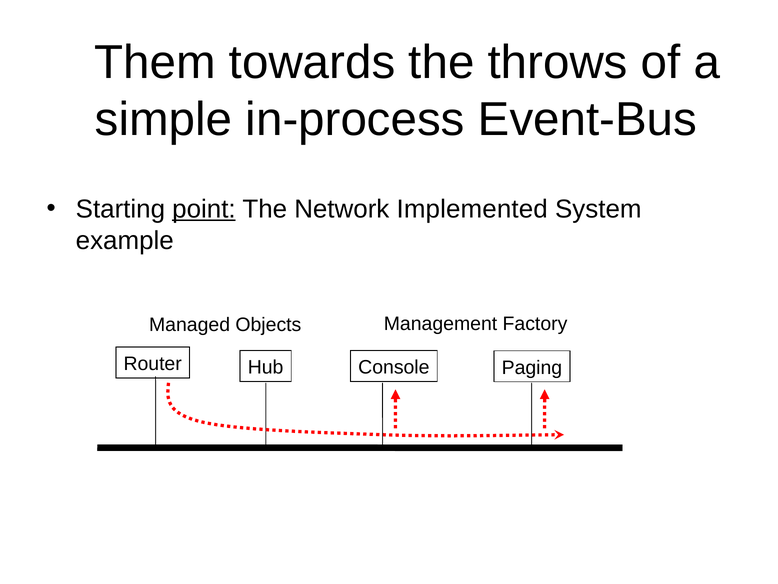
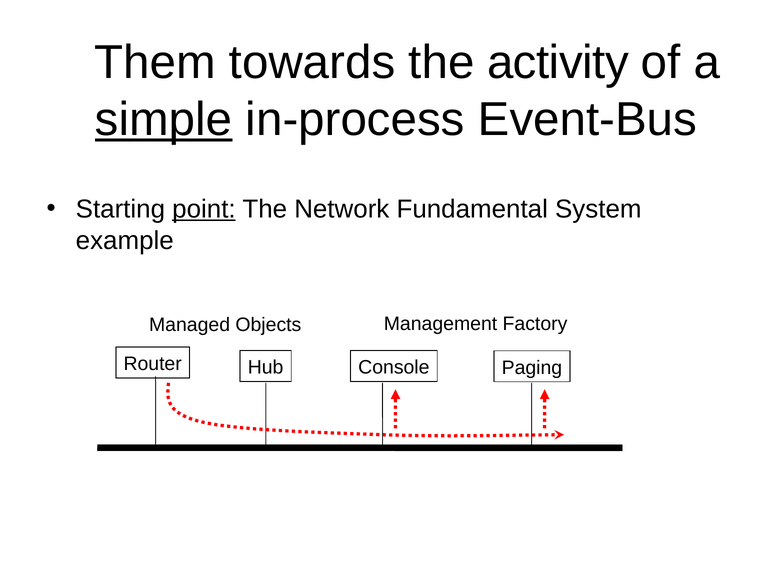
throws: throws -> activity (558, 62)
simple underline: none -> present (164, 119)
Implemented: Implemented -> Fundamental (472, 209)
